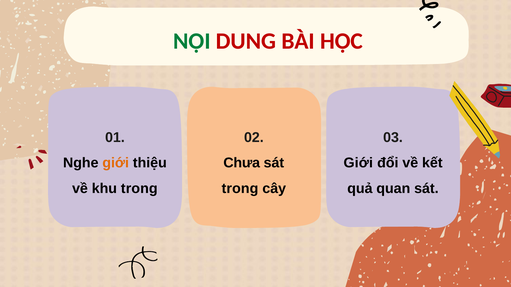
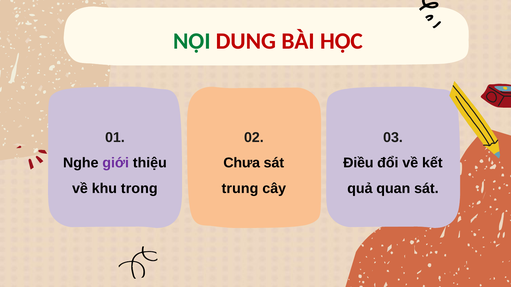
giới colour: orange -> purple (116, 163)
Giới: Giới -> Điều (358, 163)
trong: trong -> trung (240, 189)
